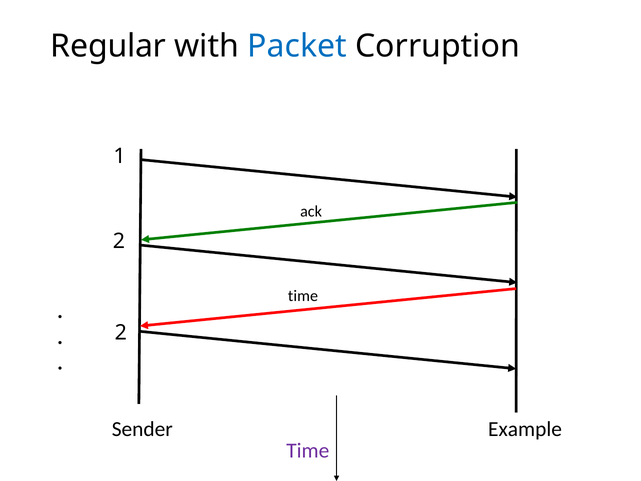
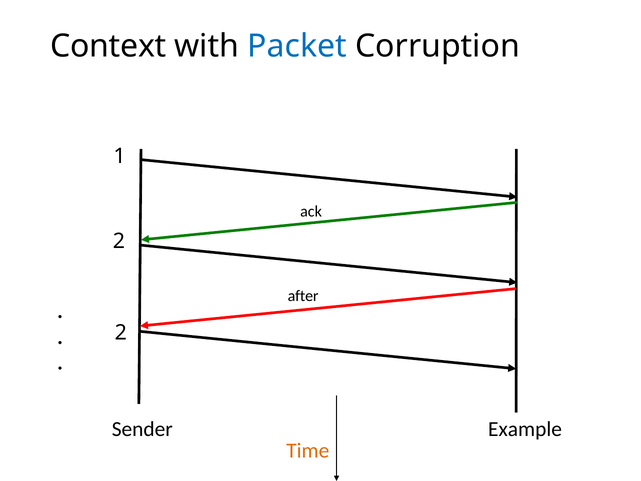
Regular: Regular -> Context (108, 46)
time: time -> after (303, 296)
Time colour: purple -> orange (308, 450)
